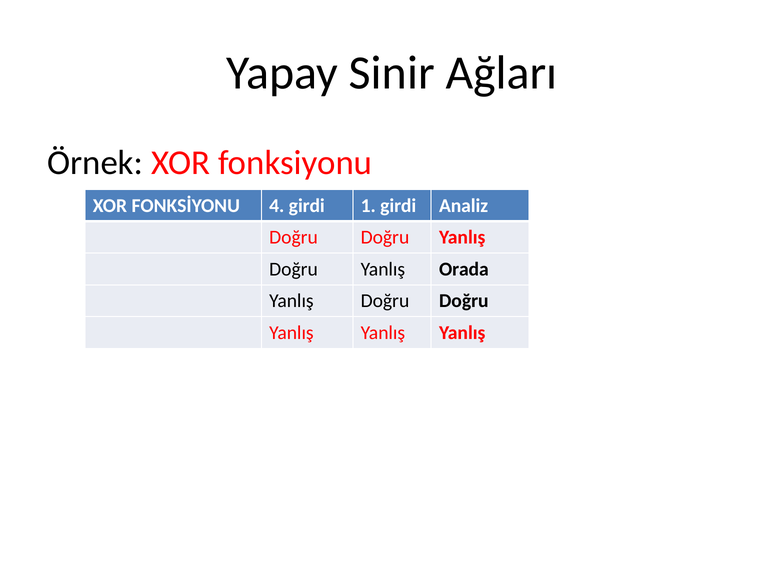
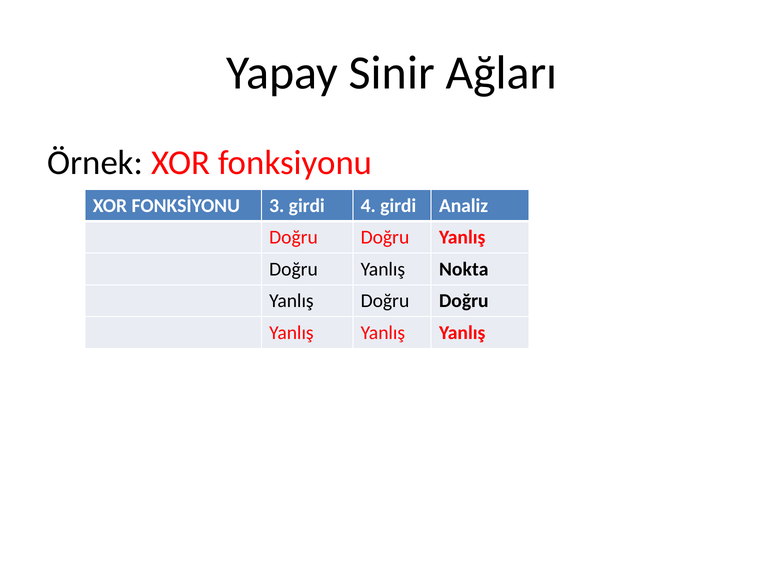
4: 4 -> 3 (277, 206)
1: 1 -> 4 (368, 206)
Orada: Orada -> Nokta (464, 269)
